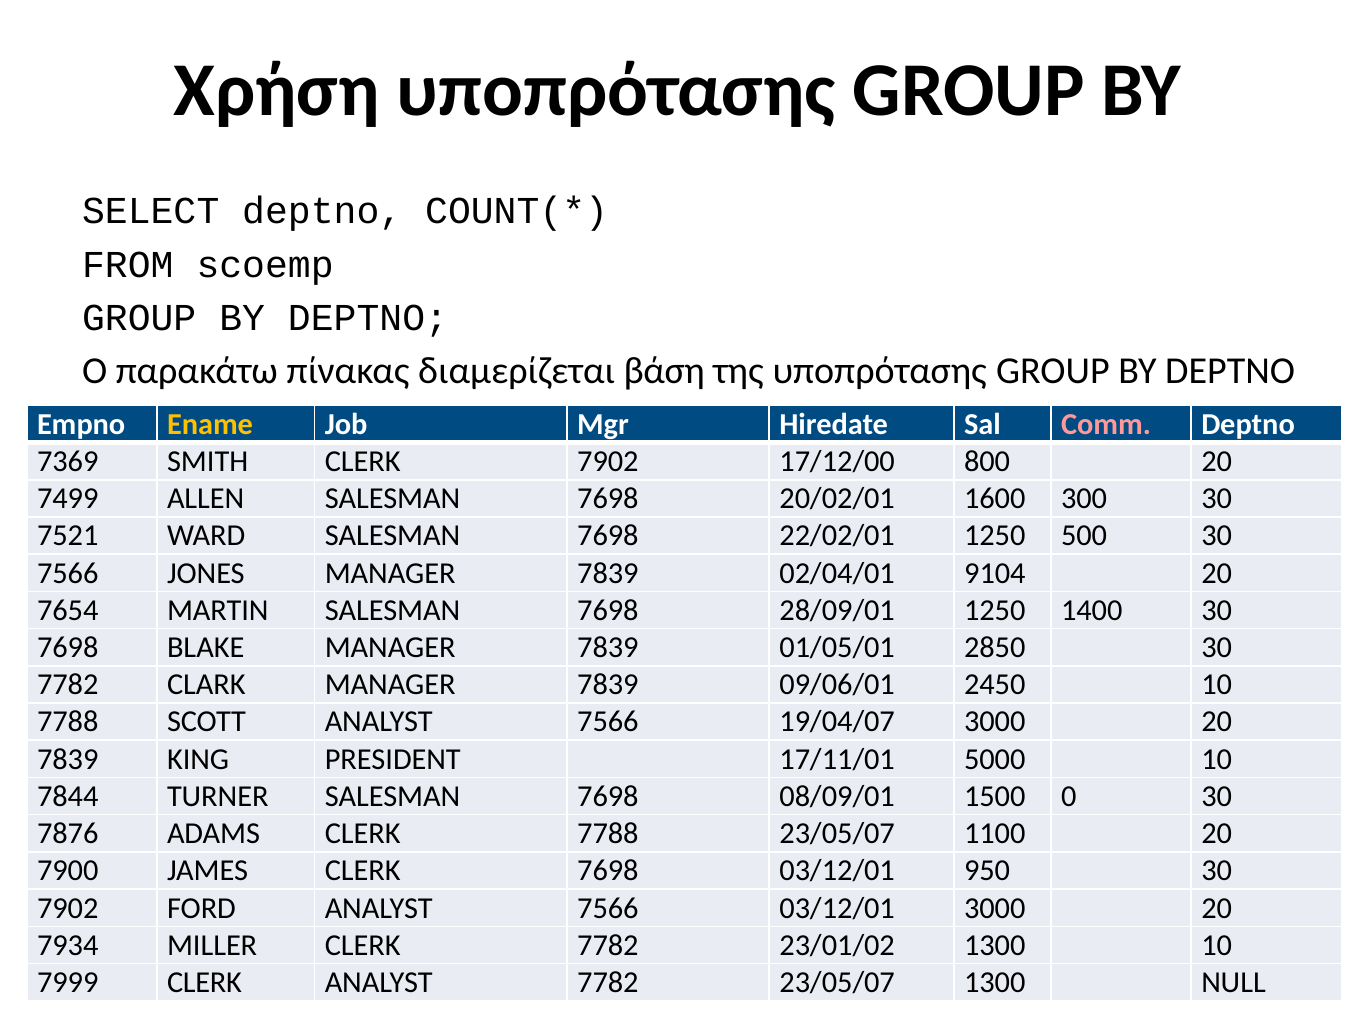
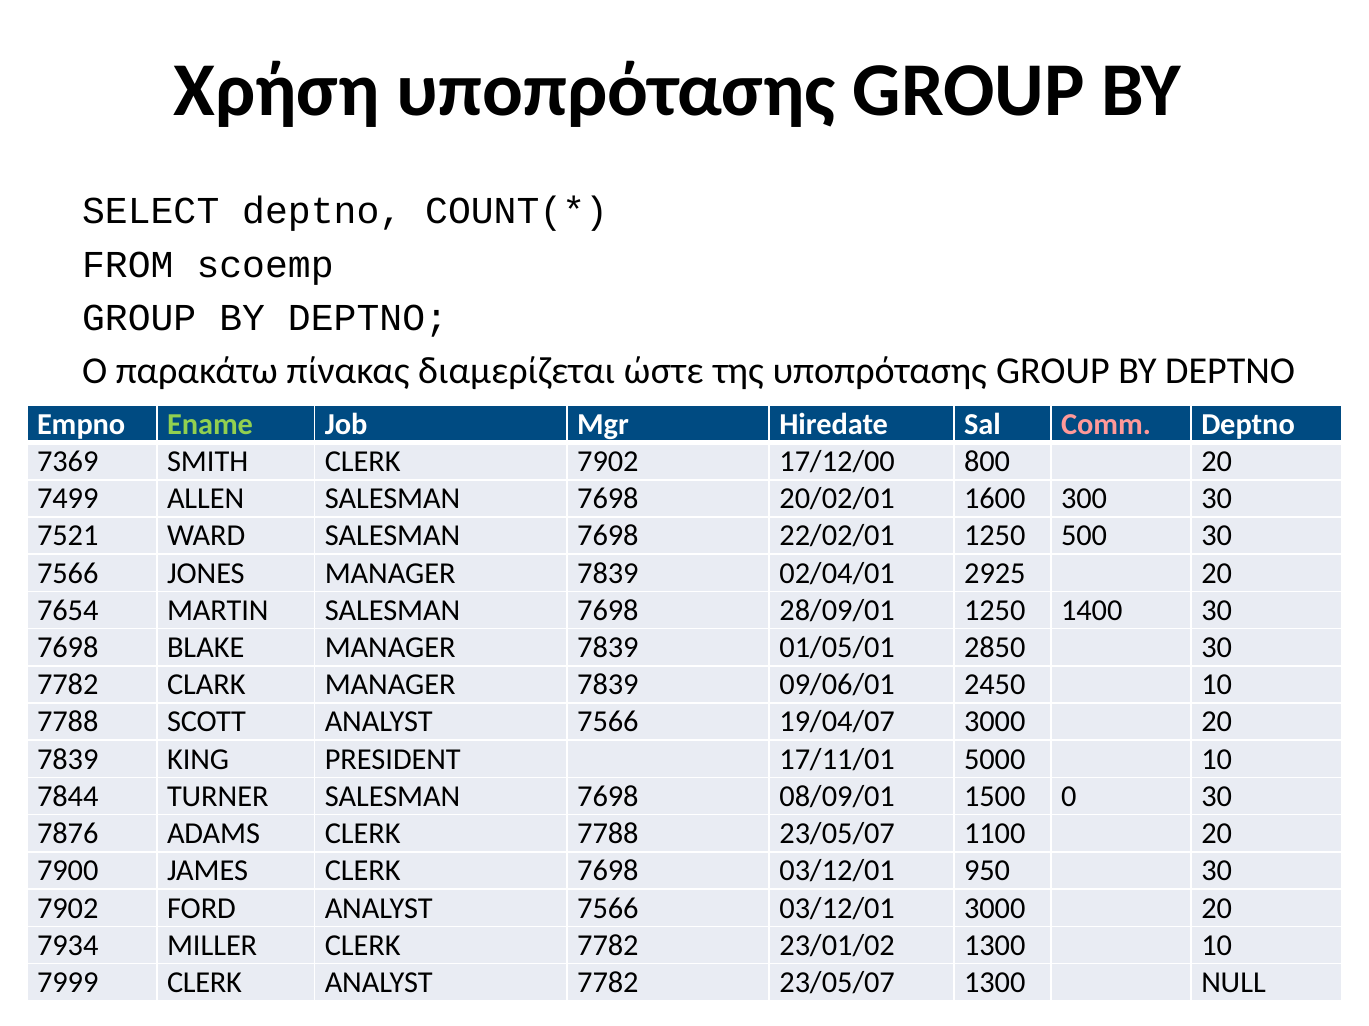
βάση: βάση -> ώστε (664, 371)
Ename colour: yellow -> light green (210, 425)
9104: 9104 -> 2925 (995, 574)
